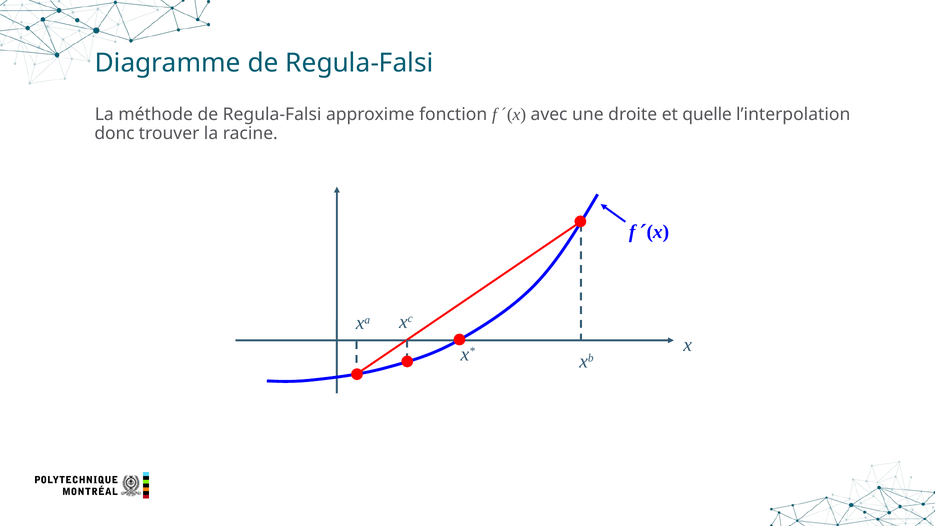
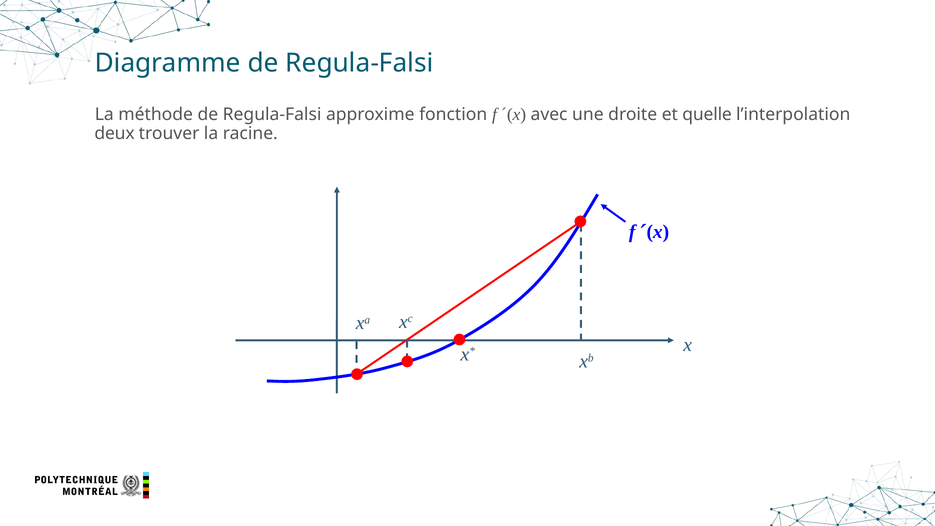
donc: donc -> deux (115, 133)
